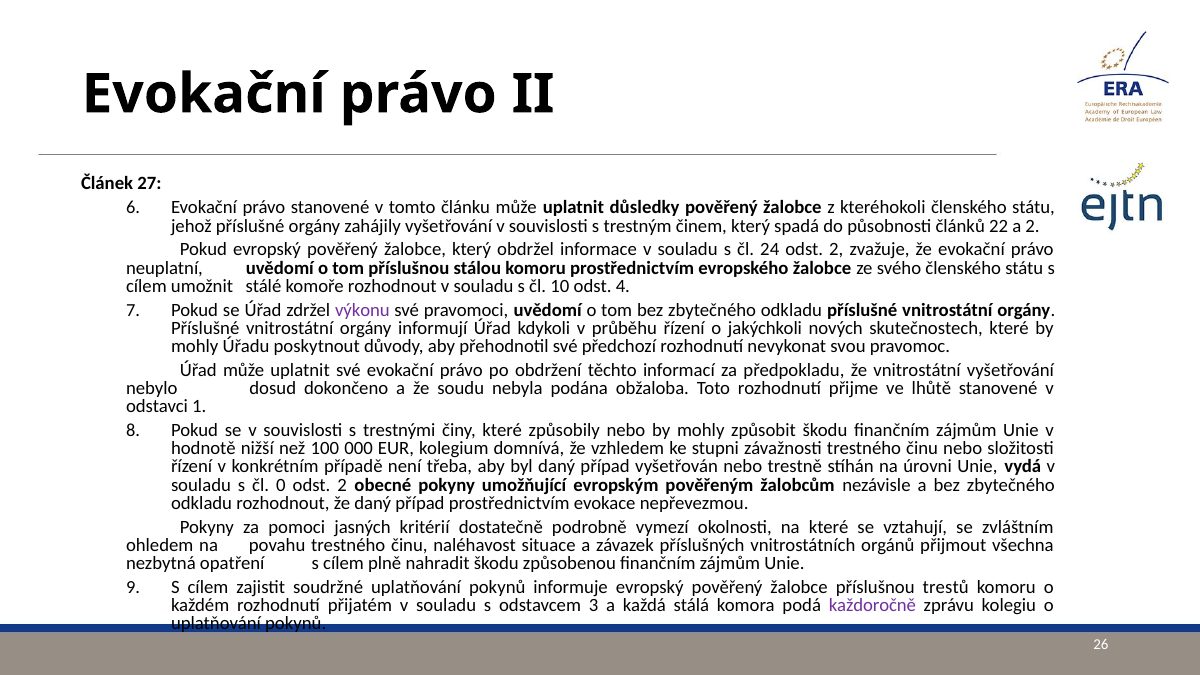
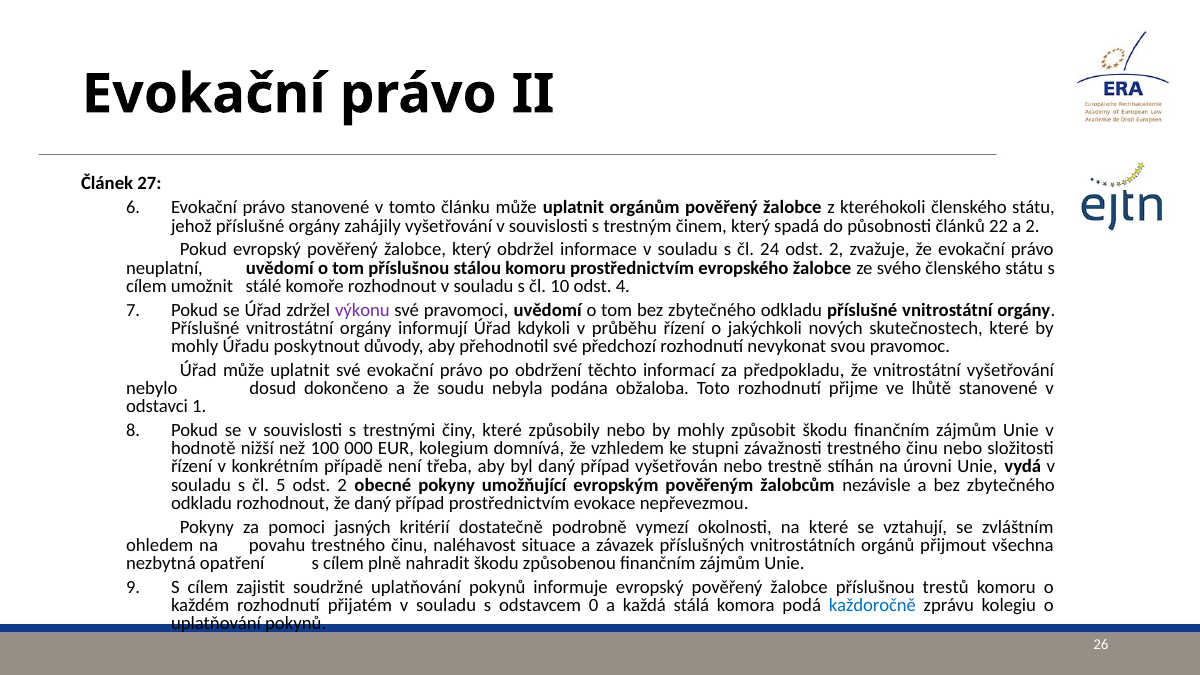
důsledky: důsledky -> orgánům (645, 208)
0: 0 -> 5 (281, 485)
3: 3 -> 0 (594, 605)
každoročně colour: purple -> blue (872, 605)
